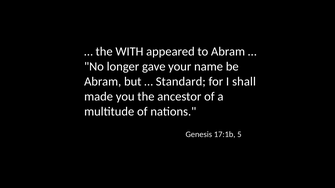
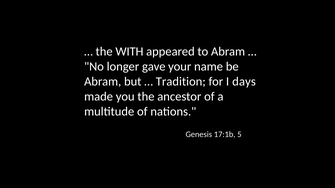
Standard: Standard -> Tradition (181, 82)
shall: shall -> days (244, 82)
